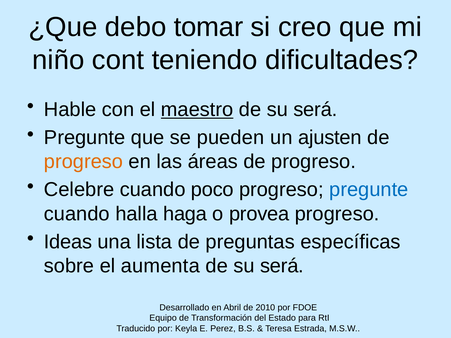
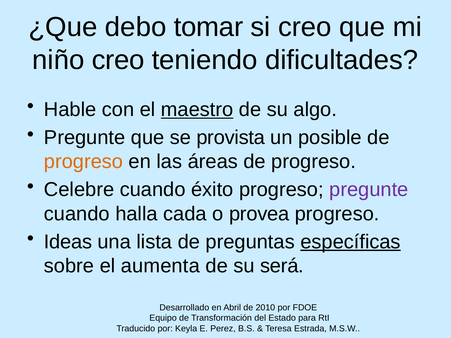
niño cont: cont -> creo (118, 60)
será: será -> algo (315, 110)
pueden: pueden -> provista (231, 138)
ajusten: ajusten -> posible (330, 138)
poco: poco -> éxito (212, 190)
pregunte colour: blue -> purple (369, 190)
haga: haga -> cada (185, 214)
específicas underline: none -> present (351, 242)
